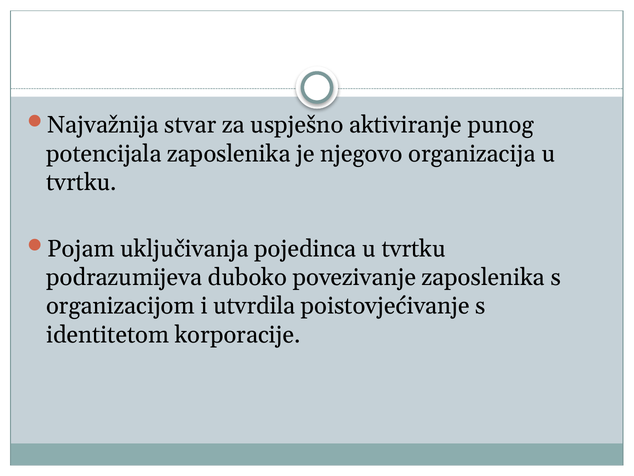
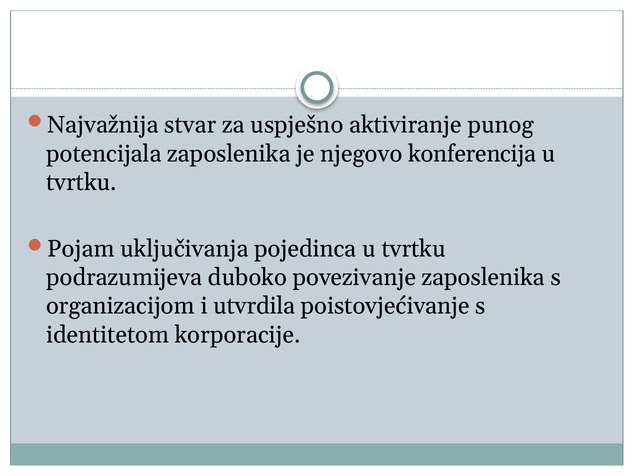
organizacija: organizacija -> konferencija (472, 153)
